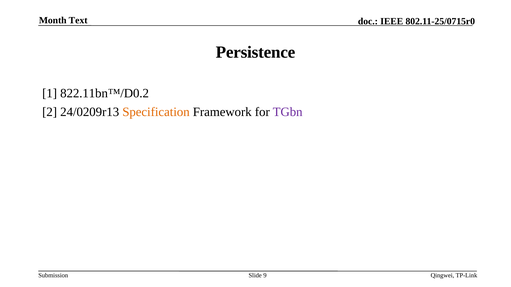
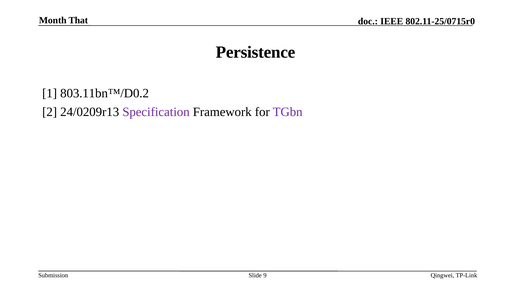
Text: Text -> That (78, 20)
822.11bn™/D0.2: 822.11bn™/D0.2 -> 803.11bn™/D0.2 (105, 94)
Specification colour: orange -> purple (156, 112)
